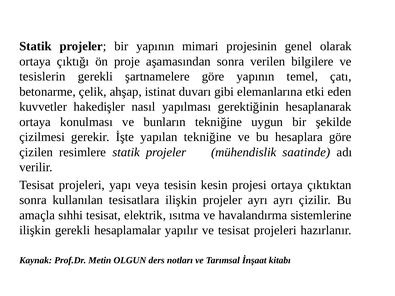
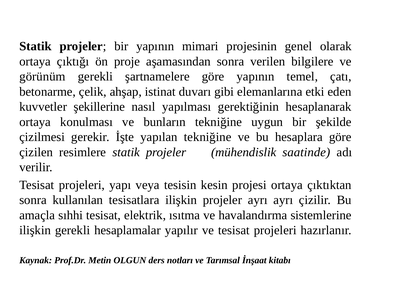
tesislerin: tesislerin -> görünüm (42, 77)
hakedişler: hakedişler -> şekillerine (99, 107)
